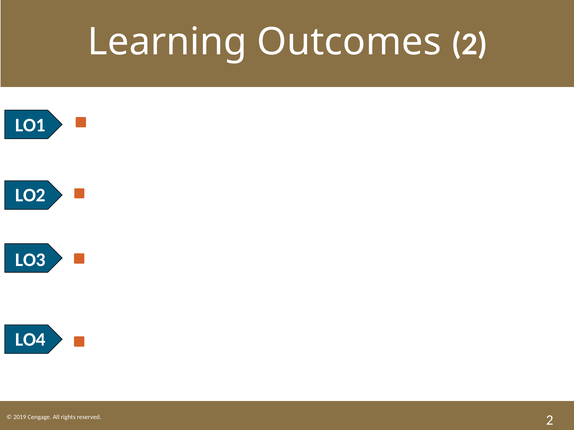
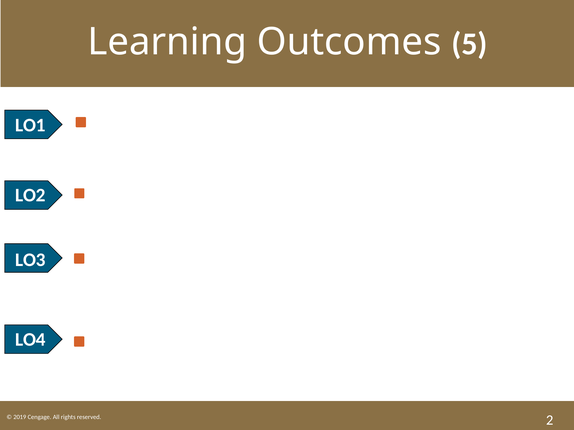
Outcomes 2: 2 -> 5 (470, 44)
